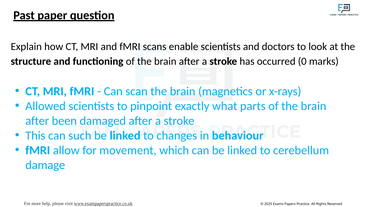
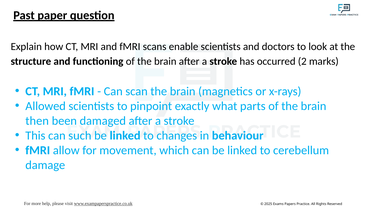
0: 0 -> 2 (302, 61)
after: after -> then (37, 121)
